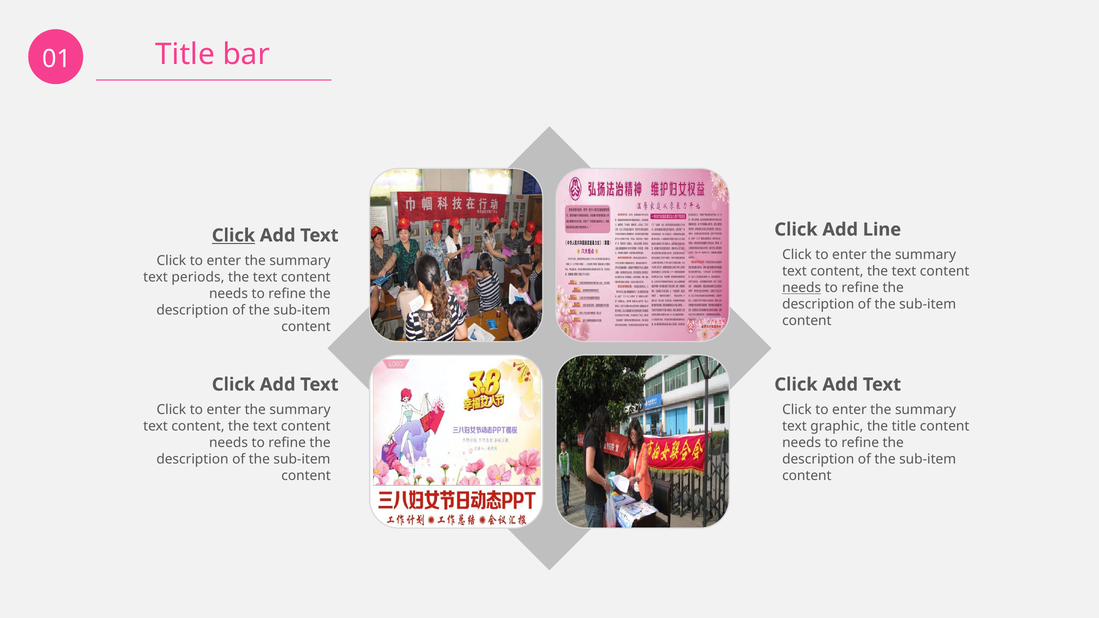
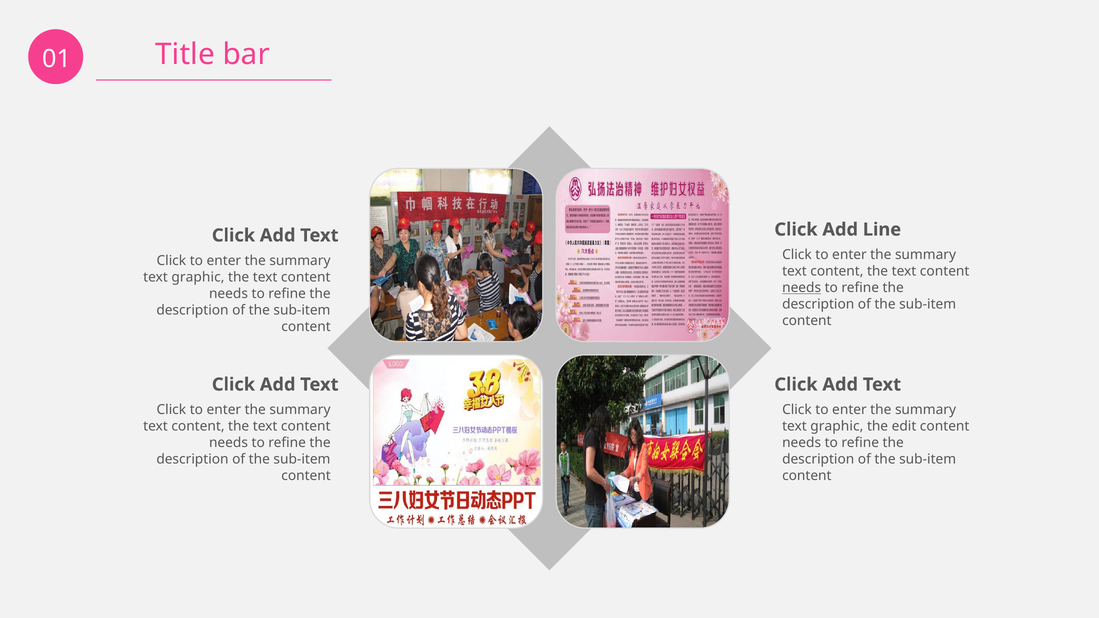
Click underline: present -> none (233, 236)
periods: periods -> graphic (198, 277)
the title: title -> edit (904, 426)
